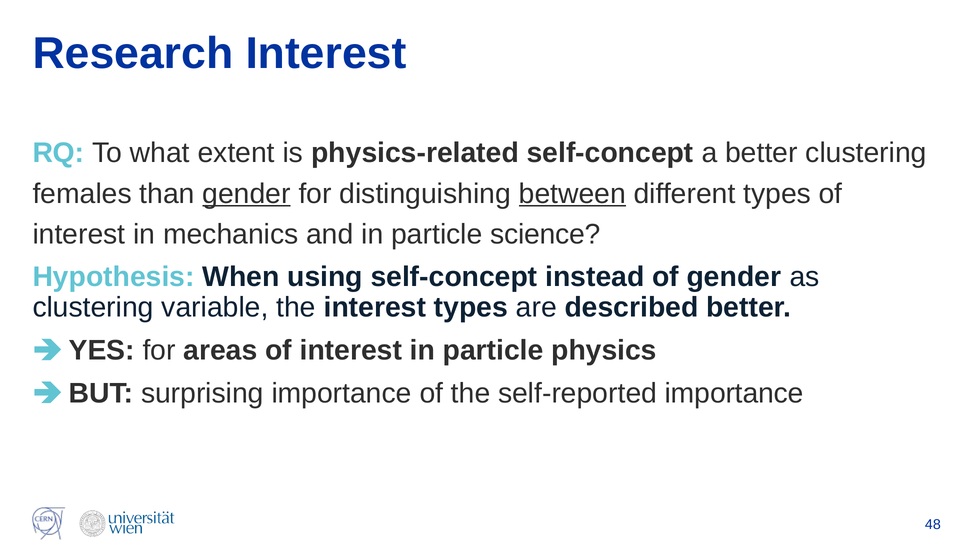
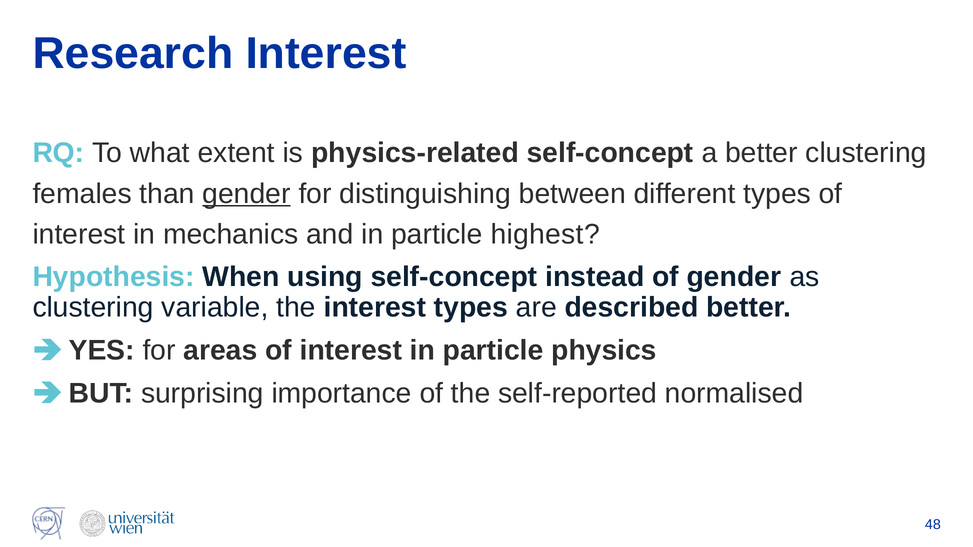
between underline: present -> none (572, 194)
science: science -> highest (545, 235)
self-reported importance: importance -> normalised (734, 393)
